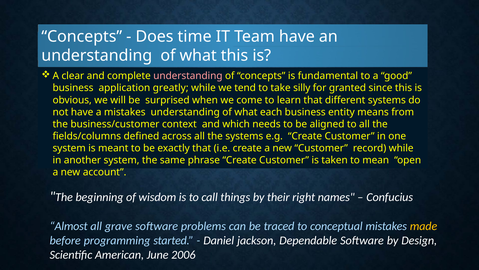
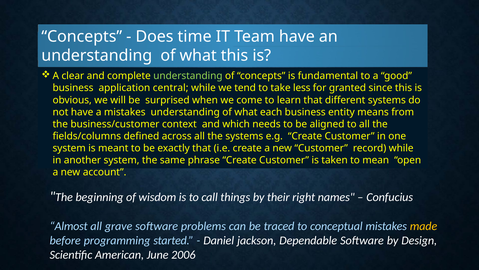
understanding colour: pink -> light green (188, 76)
greatly: greatly -> central (171, 88)
silly: silly -> less (302, 88)
